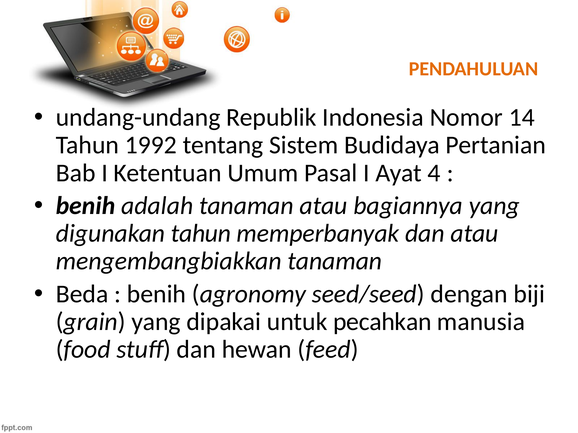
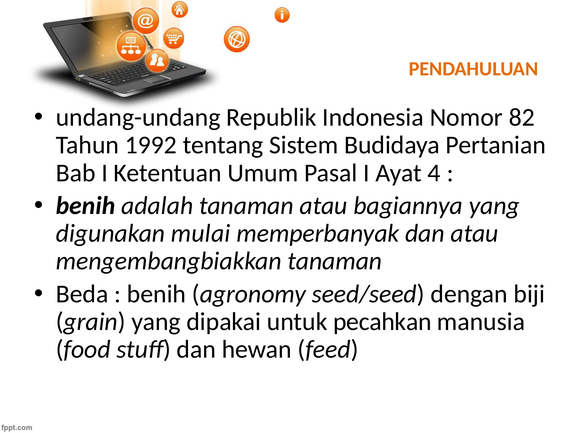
14: 14 -> 82 (522, 118)
digunakan tahun: tahun -> mulai (201, 234)
